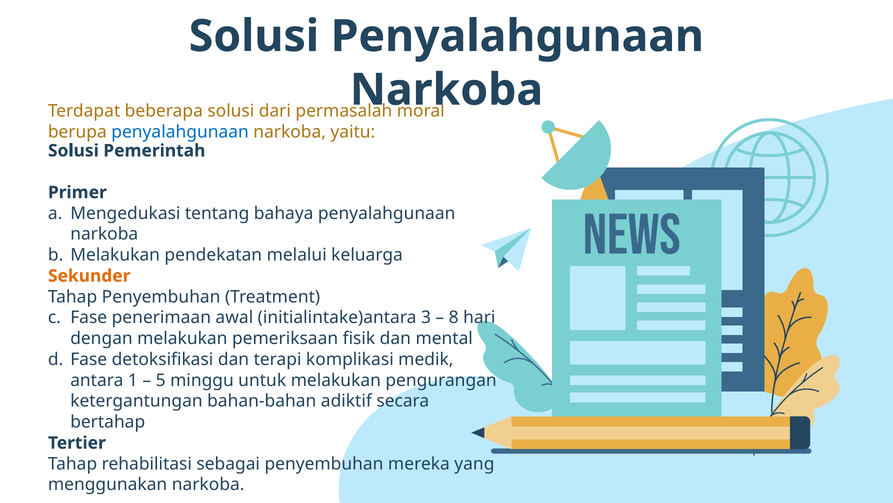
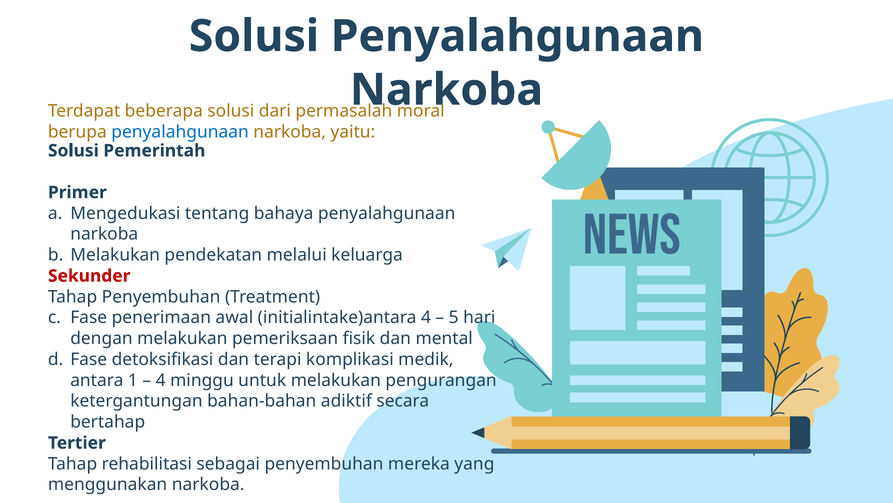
Sekunder colour: orange -> red (89, 276)
initialintake)antara 3: 3 -> 4 (426, 317)
8: 8 -> 5 (454, 317)
5: 5 -> 4 (161, 380)
